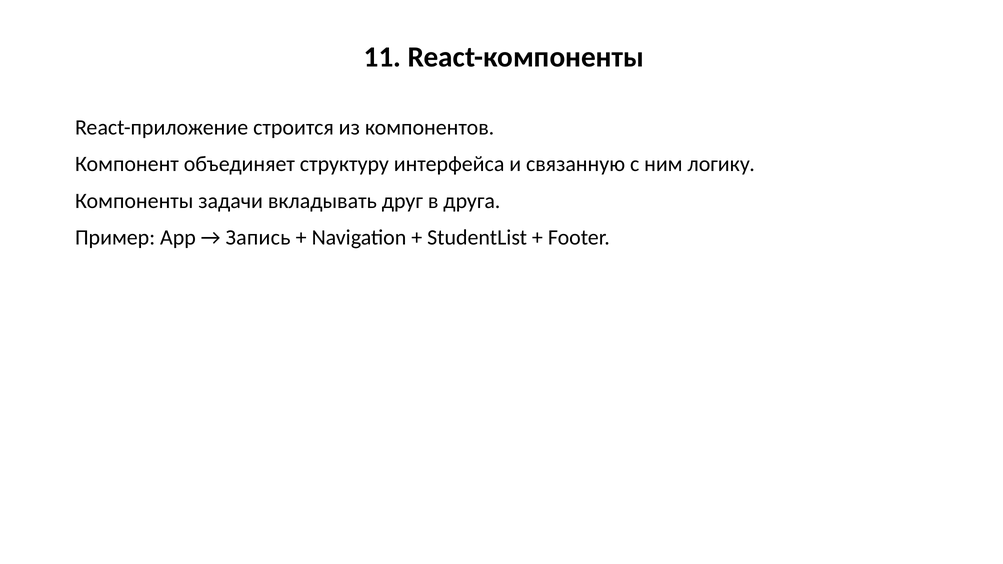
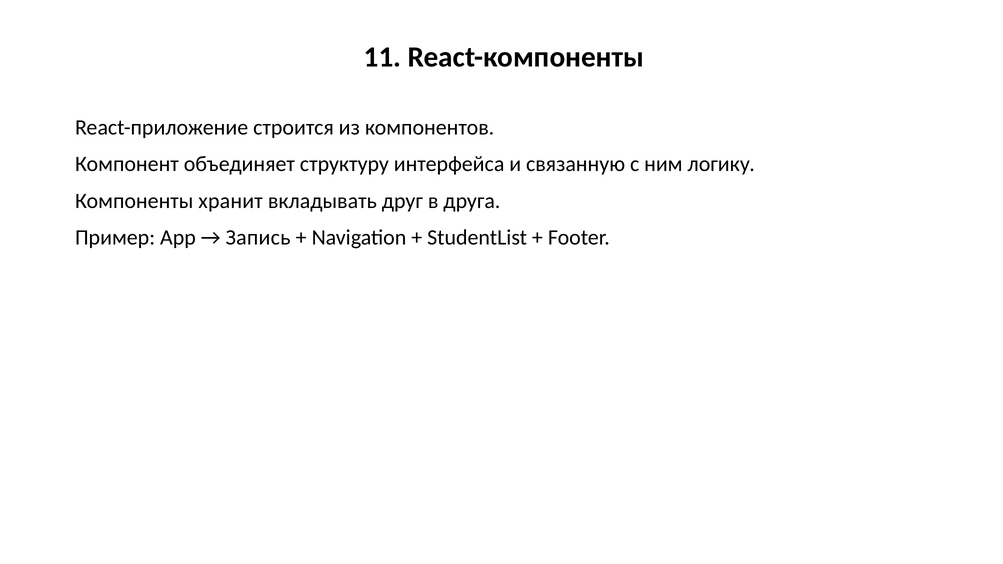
задачи: задачи -> хранит (231, 201)
